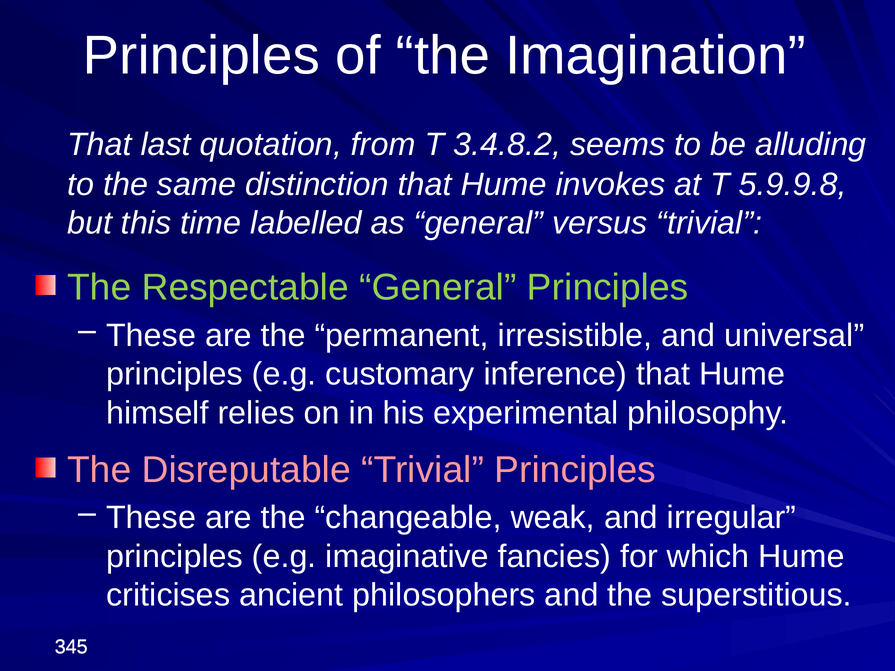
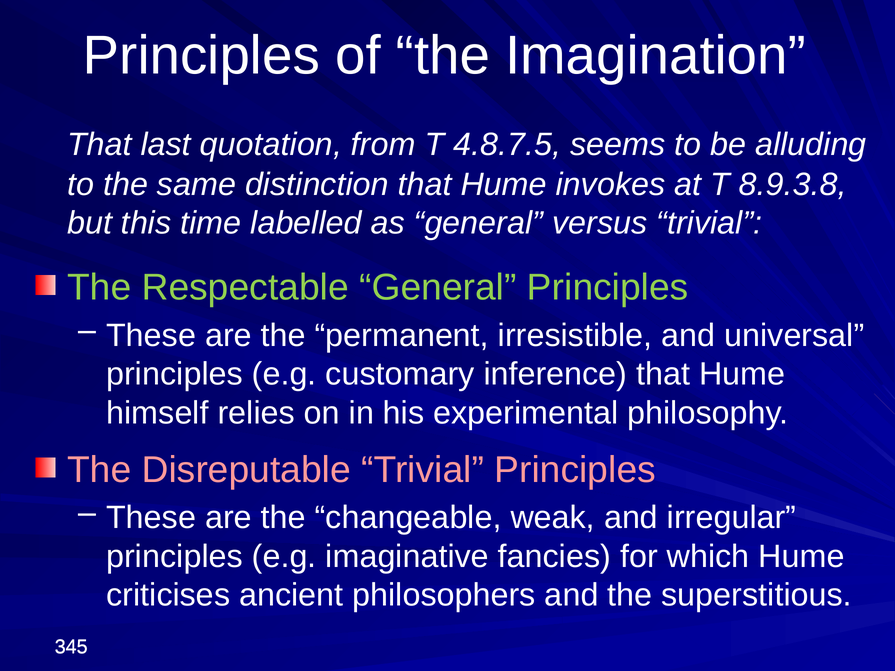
3.4.8.2: 3.4.8.2 -> 4.8.7.5 (507, 145)
5.9.9.8: 5.9.9.8 -> 8.9.3.8 (793, 184)
